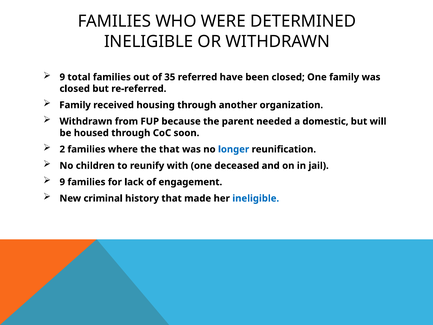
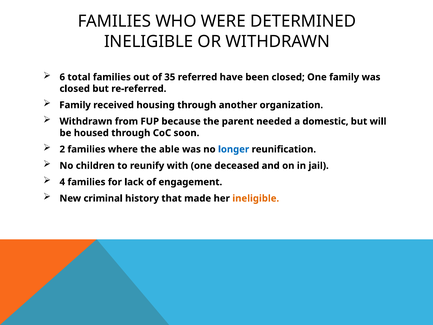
9: 9 -> 6 (62, 77)
the that: that -> able (169, 149)
9: 9 -> 4 (62, 182)
ineligible colour: blue -> orange (256, 198)
